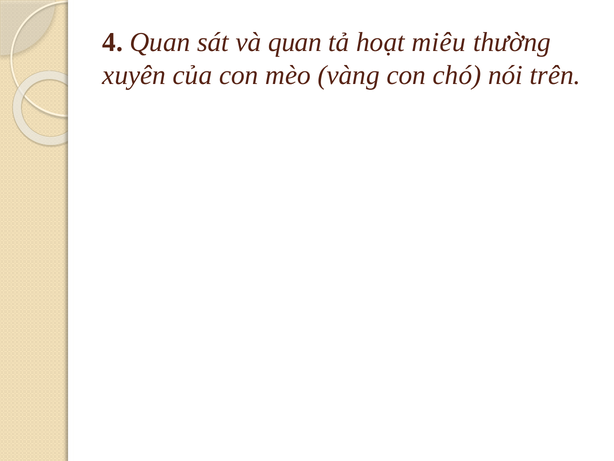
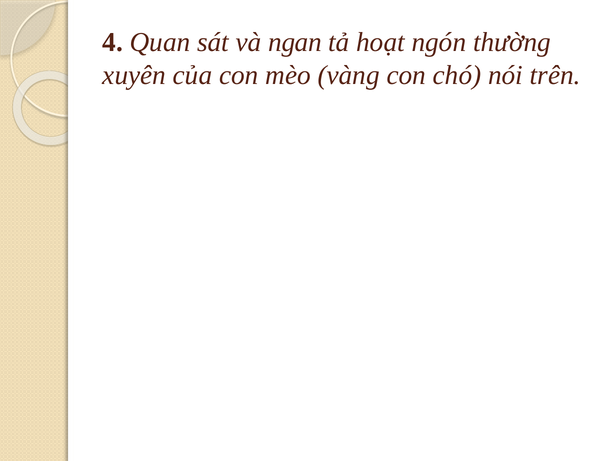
và quan: quan -> ngan (295, 42)
miêu: miêu -> ngón (439, 42)
